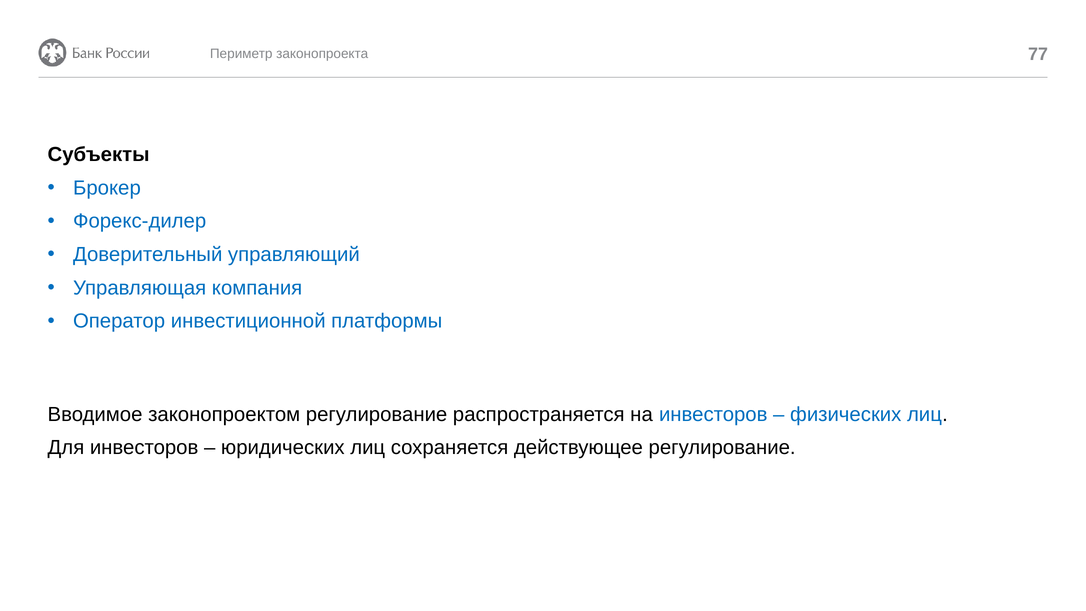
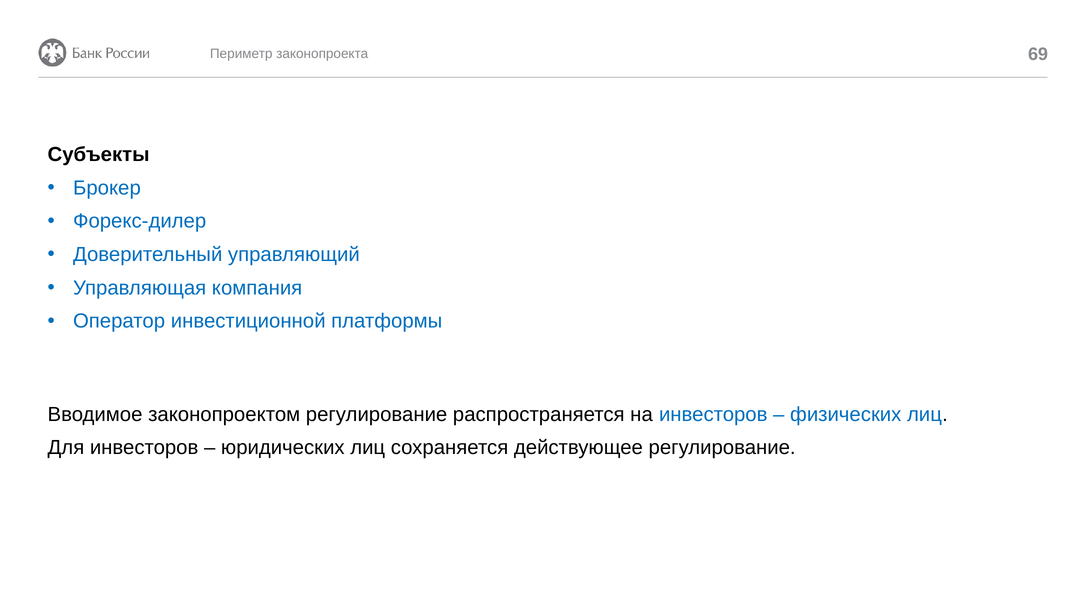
77: 77 -> 69 (1038, 54)
